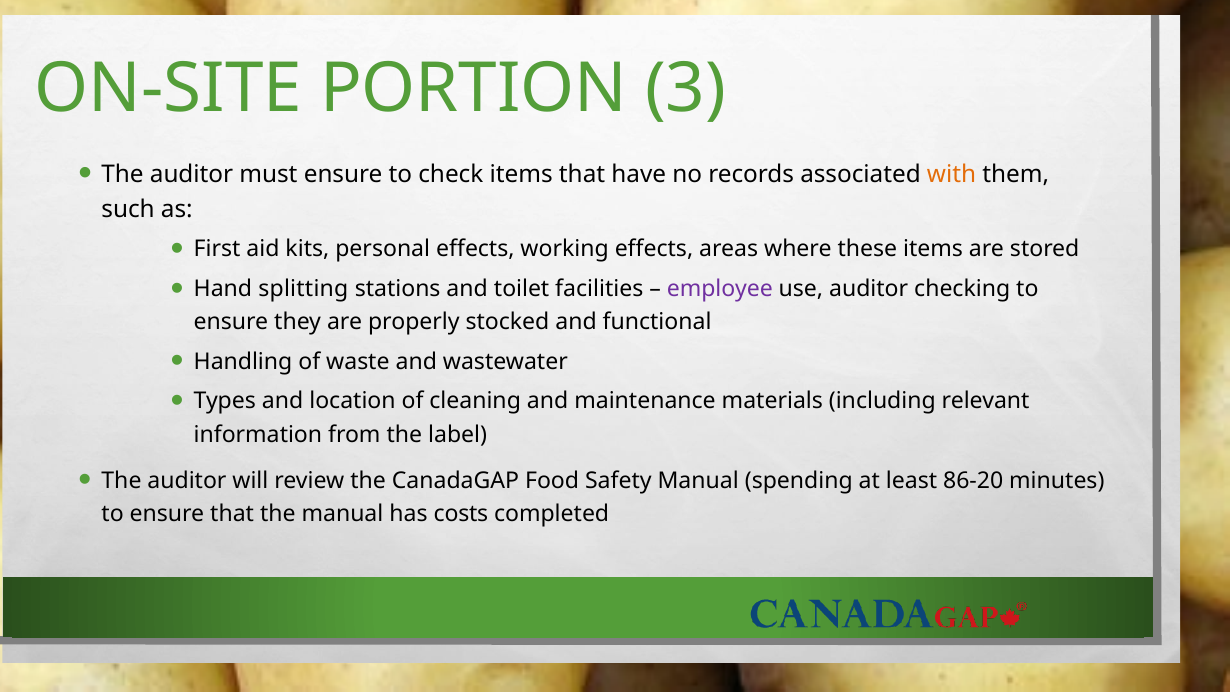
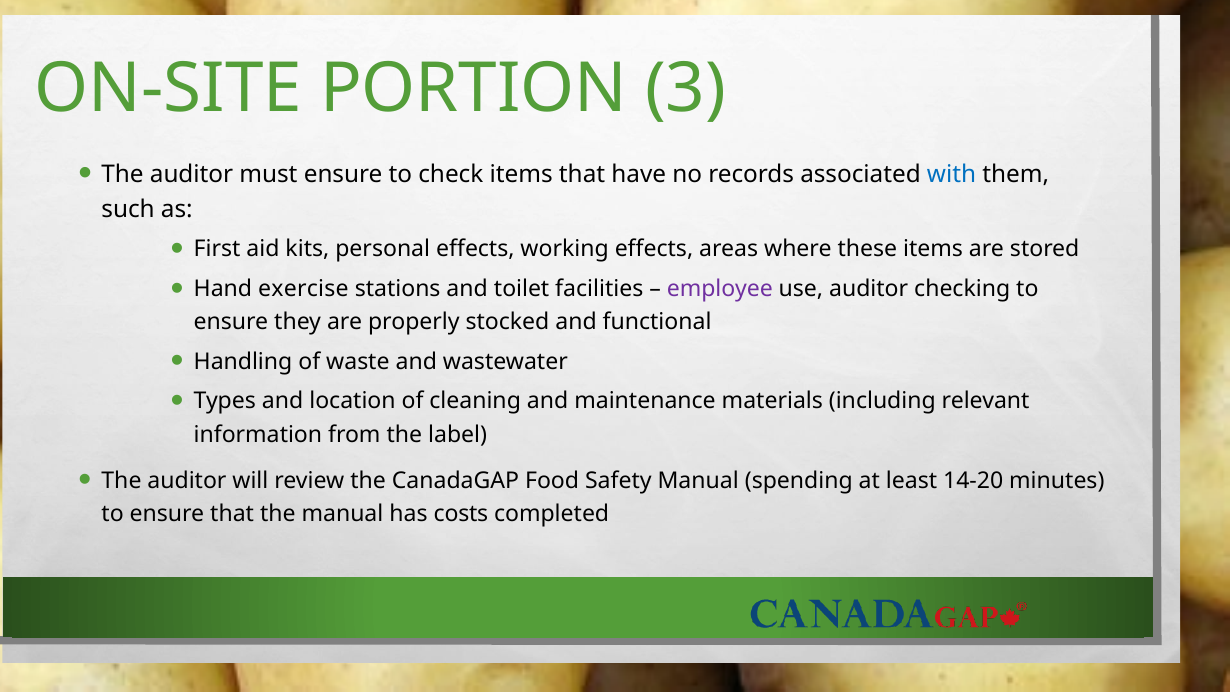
with colour: orange -> blue (952, 174)
splitting: splitting -> exercise (303, 289)
86-20: 86-20 -> 14-20 (973, 480)
